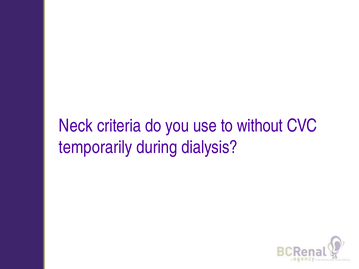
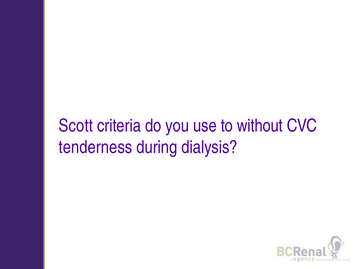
Neck: Neck -> Scott (76, 126)
temporarily: temporarily -> tenderness (96, 147)
